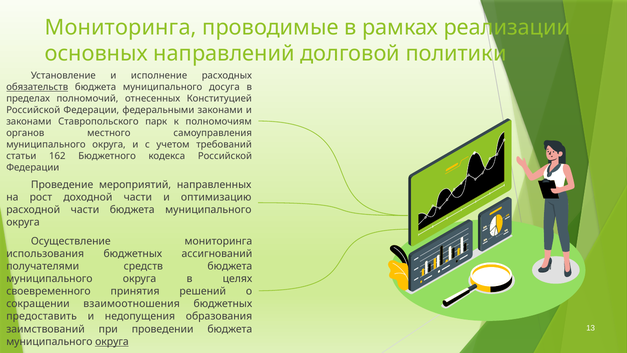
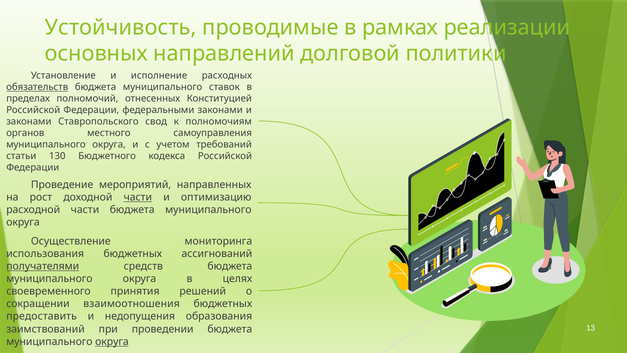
Мониторинга: Мониторинга -> Устойчивость (121, 27)
досуга: досуга -> ставок (224, 87)
парк: парк -> свод (156, 122)
162: 162 -> 130 (57, 156)
части underline: none -> present (138, 197)
получателями underline: none -> present (43, 266)
